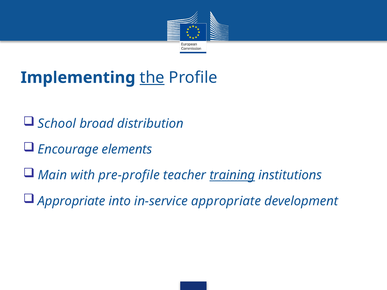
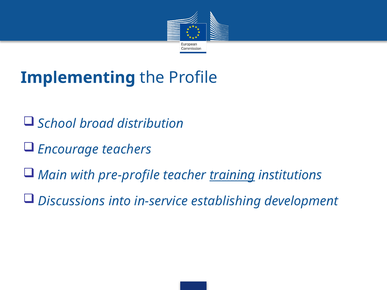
the underline: present -> none (152, 78)
elements: elements -> teachers (127, 150)
Appropriate: Appropriate -> Discussions (71, 201)
in-service appropriate: appropriate -> establishing (226, 201)
